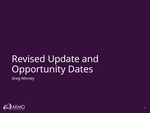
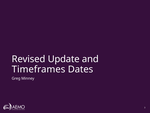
Opportunity: Opportunity -> Timeframes (39, 69)
